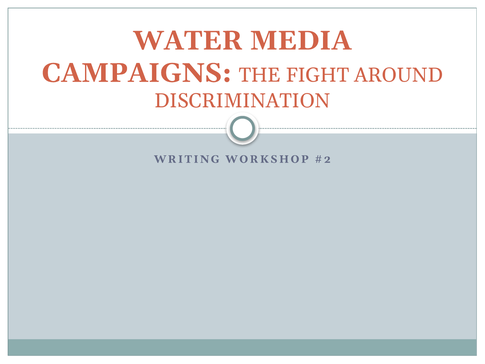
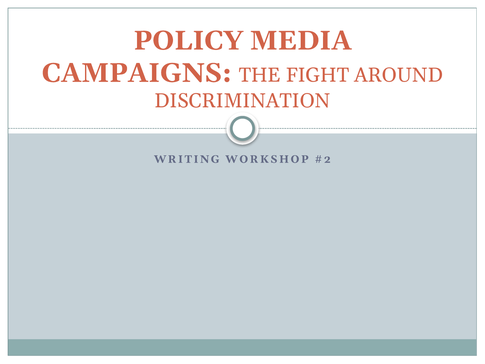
WATER: WATER -> POLICY (188, 41)
